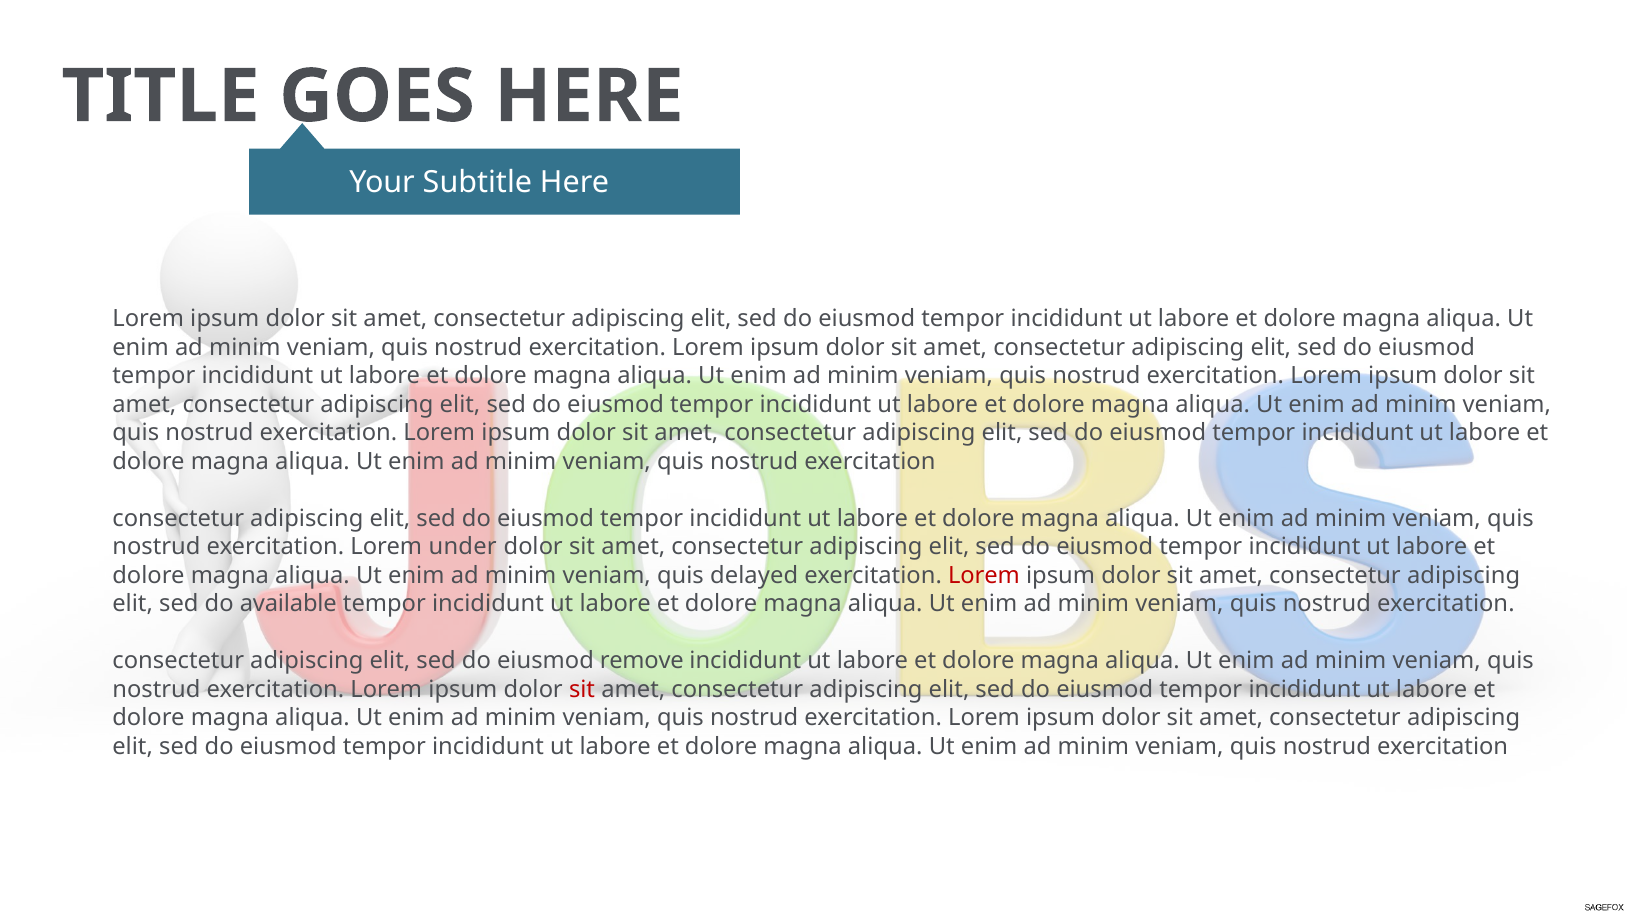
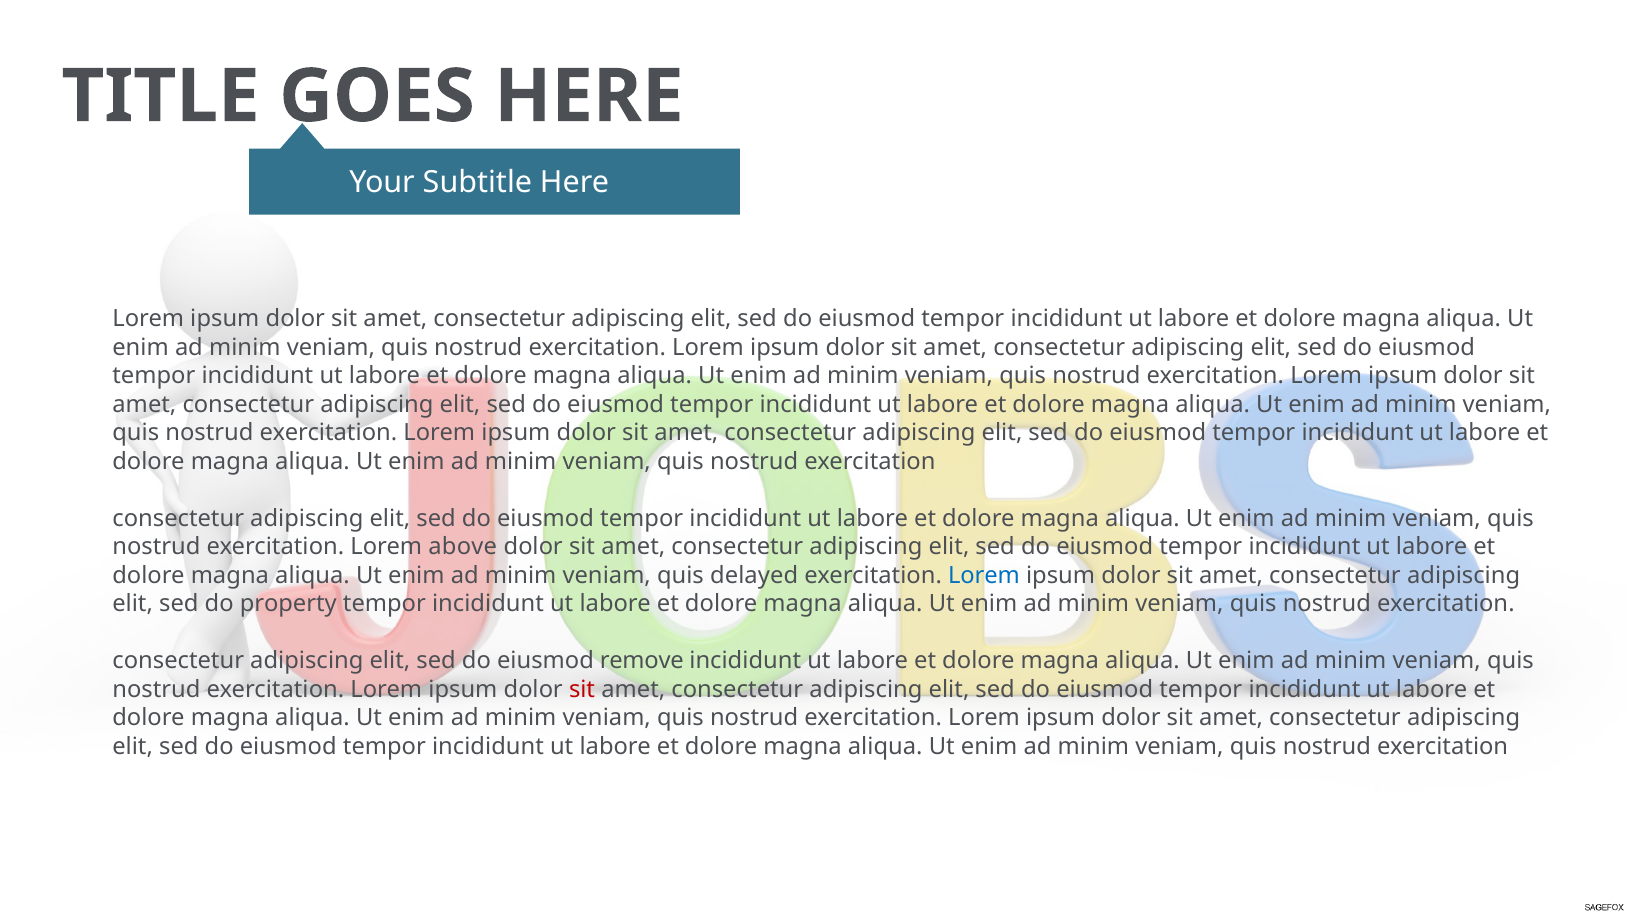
under: under -> above (463, 547)
Lorem colour: red -> blue (984, 575)
available: available -> property (288, 604)
